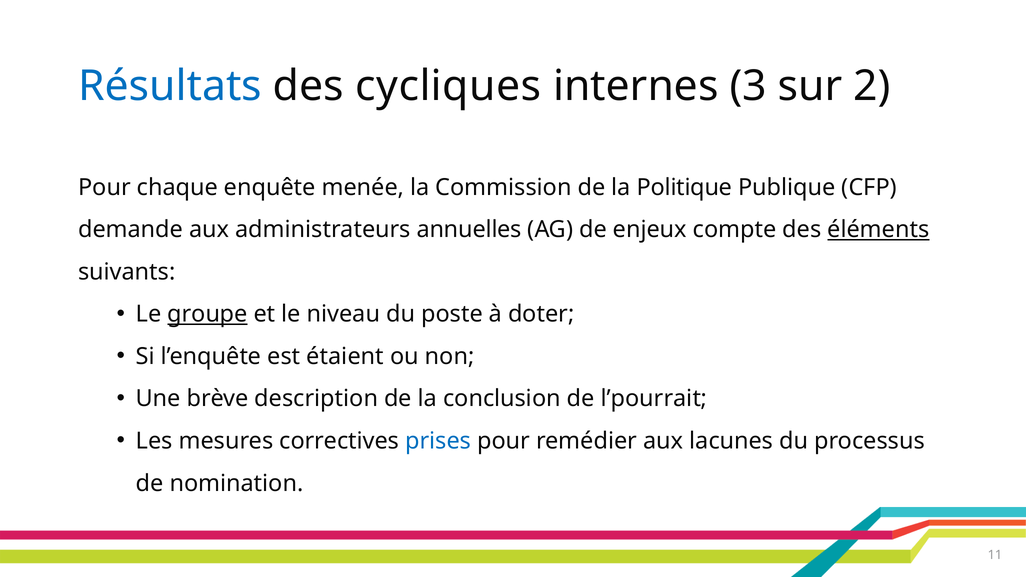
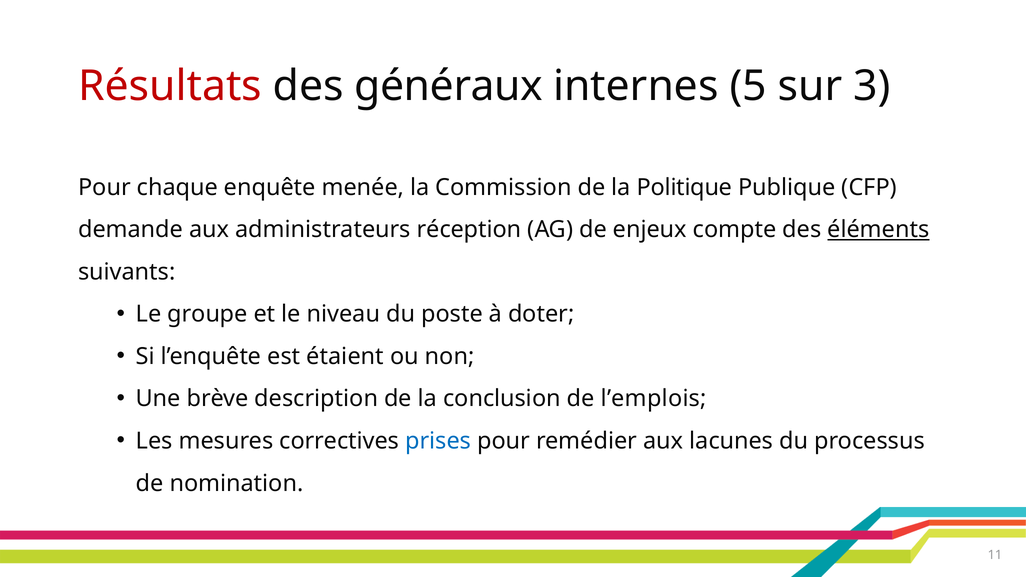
Résultats colour: blue -> red (170, 86)
cycliques: cycliques -> généraux (449, 86)
3: 3 -> 5 (748, 86)
2: 2 -> 3 (872, 86)
annuelles: annuelles -> réception (469, 230)
groupe underline: present -> none (207, 314)
l’pourrait: l’pourrait -> l’emplois (654, 399)
